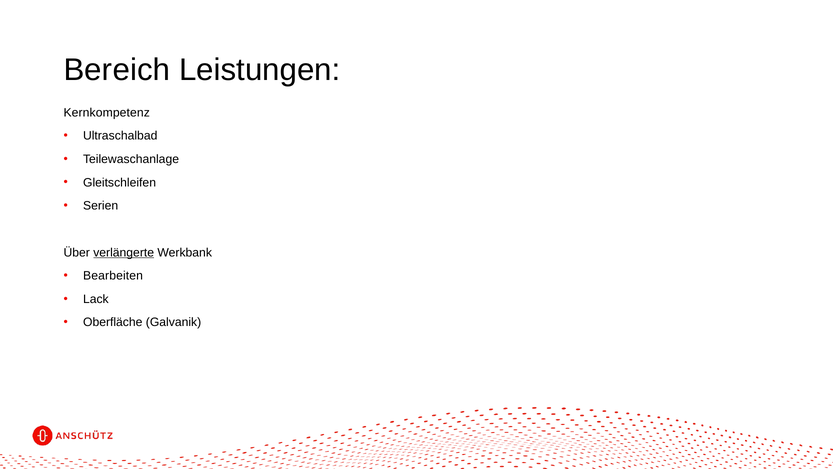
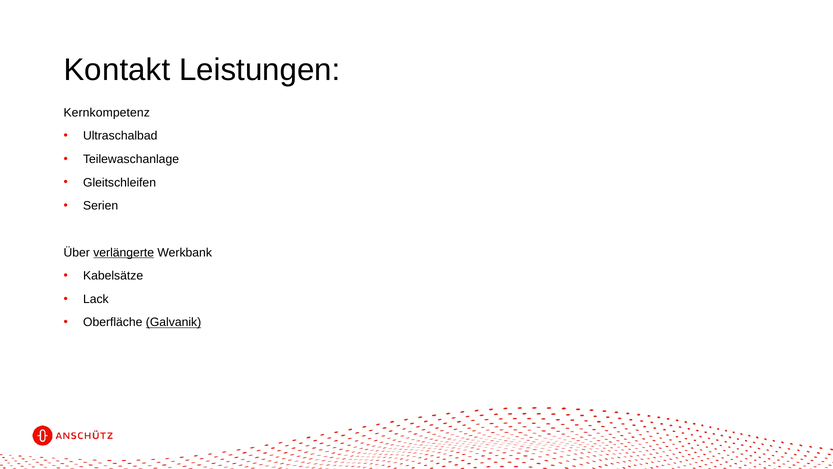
Bereich: Bereich -> Kontakt (117, 70)
Bearbeiten: Bearbeiten -> Kabelsätze (113, 276)
Galvanik underline: none -> present (174, 322)
